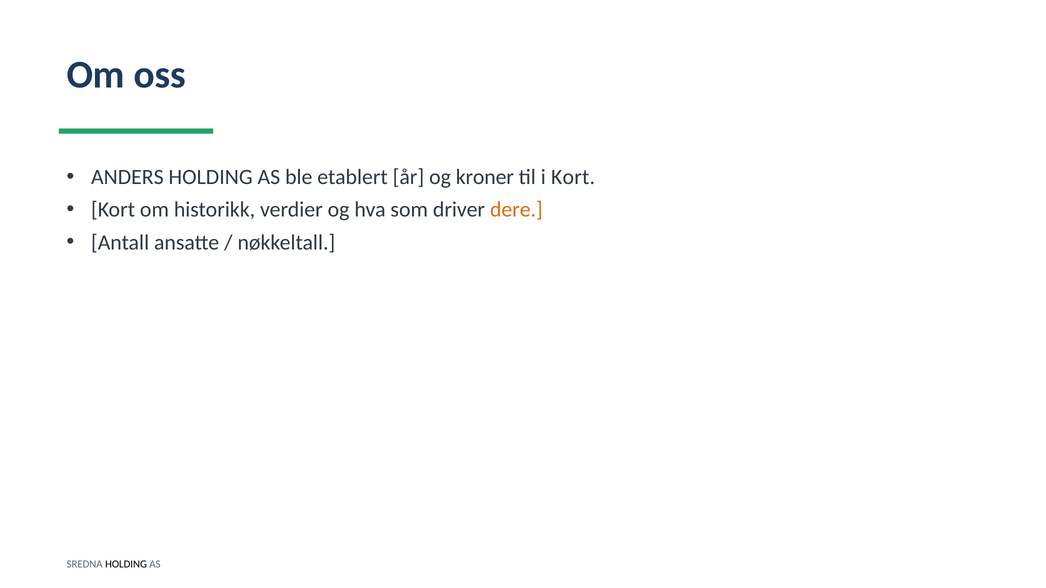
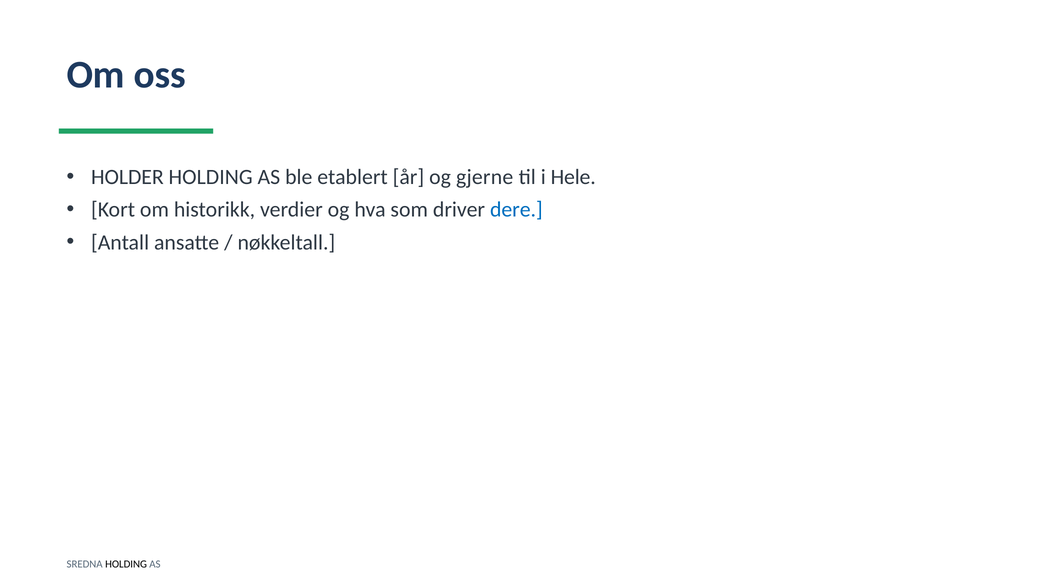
ANDERS: ANDERS -> HOLDER (127, 177)
kroner: kroner -> gjerne (485, 177)
i Kort: Kort -> Hele (573, 177)
dere colour: orange -> blue (516, 210)
